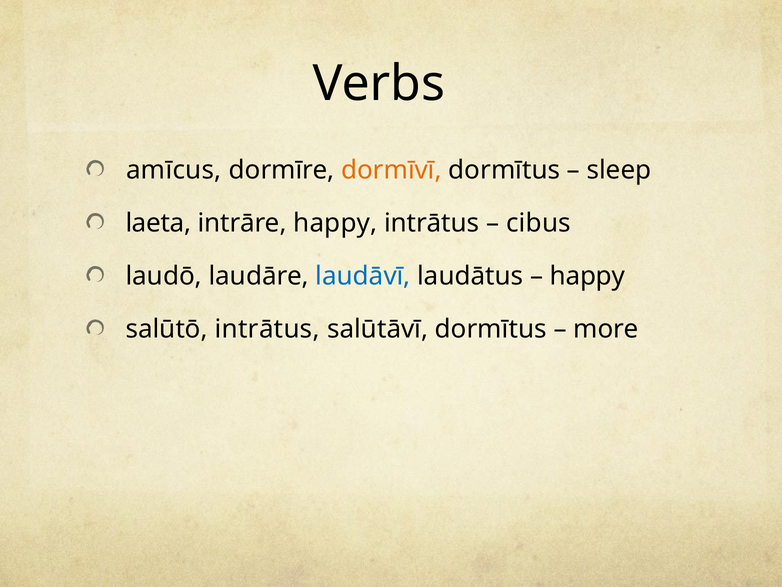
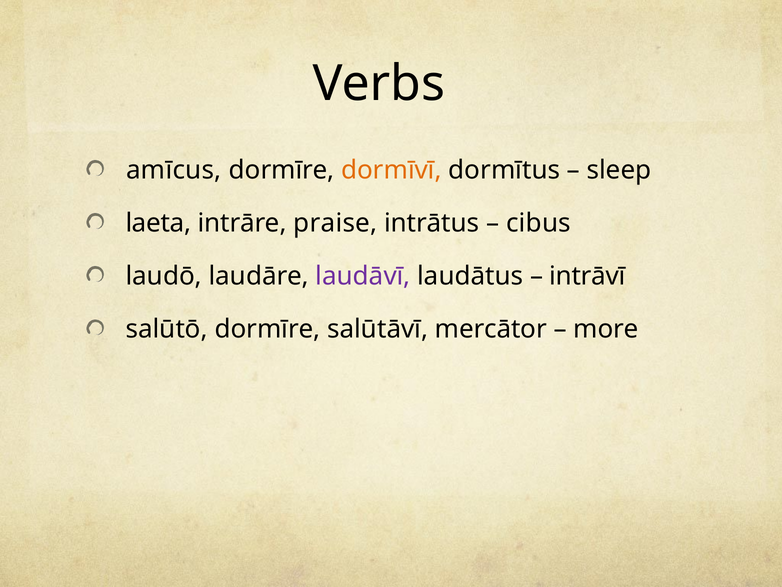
intrāre happy: happy -> praise (335, 223)
laudāvī colour: blue -> purple (363, 276)
happy: happy -> intrāvī (587, 276)
salūtō intrātus: intrātus -> dormīre (267, 329)
salūtāvī dormītus: dormītus -> mercātor (491, 329)
